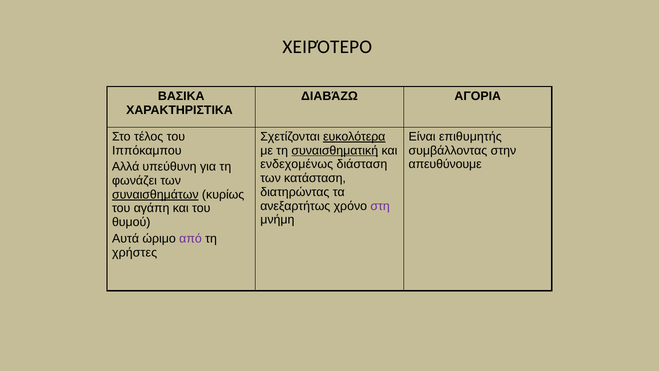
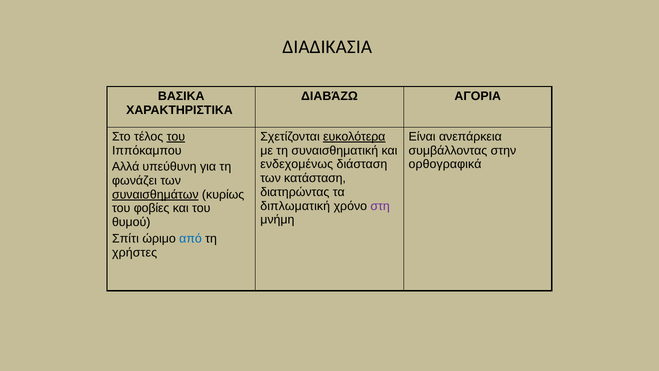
ΧΕΙΡΌΤΕΡΟ: ΧΕΙΡΌΤΕΡΟ -> ΔΙΑΔΙΚΑΣΙΑ (327, 47)
του underline: none -> present (176, 137)
επιθυμητής: επιθυμητής -> ανεπάρκεια (470, 137)
συναισθηματική underline: present -> none (335, 150)
απευθύνουμε: απευθύνουμε -> ορθογραφικά (445, 164)
ανεξαρτήτως: ανεξαρτήτως -> διπλωματική (295, 206)
αγάπη: αγάπη -> φοβίες (152, 208)
Αυτά: Αυτά -> Σπίτι (125, 238)
από colour: purple -> blue (190, 238)
